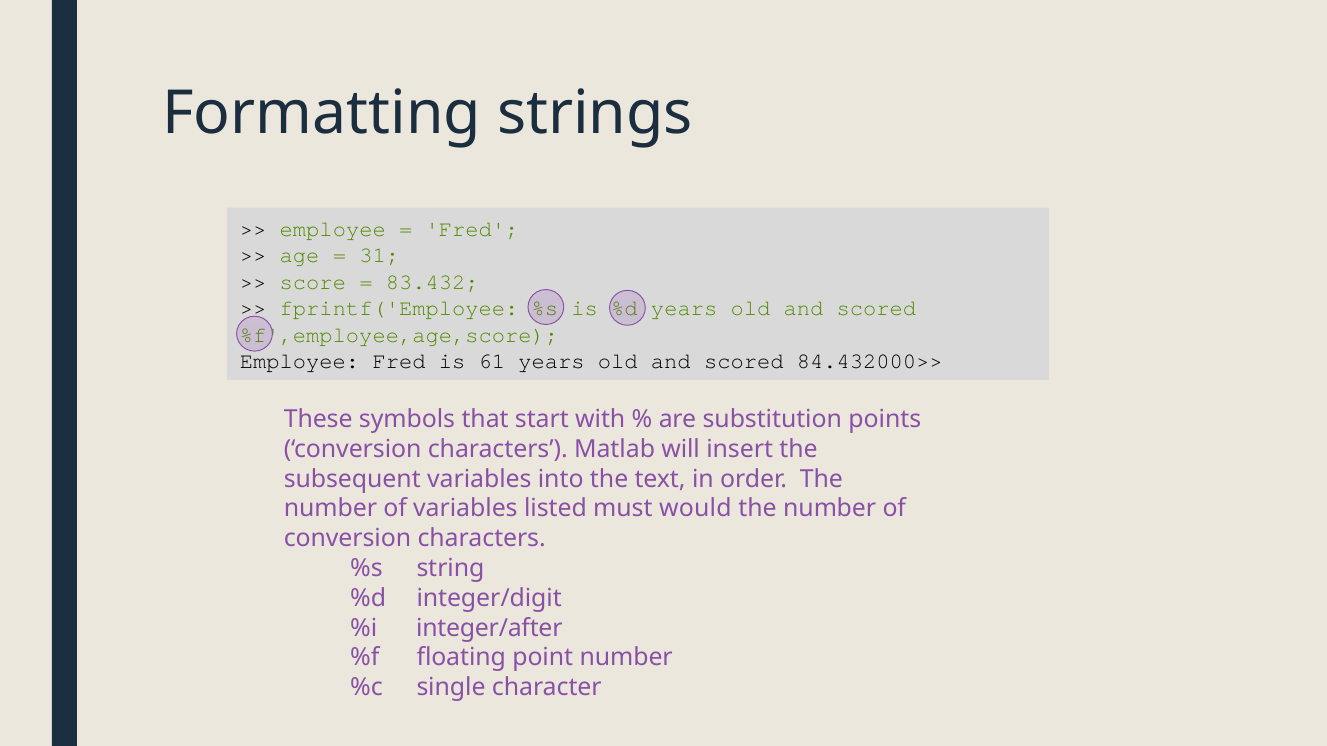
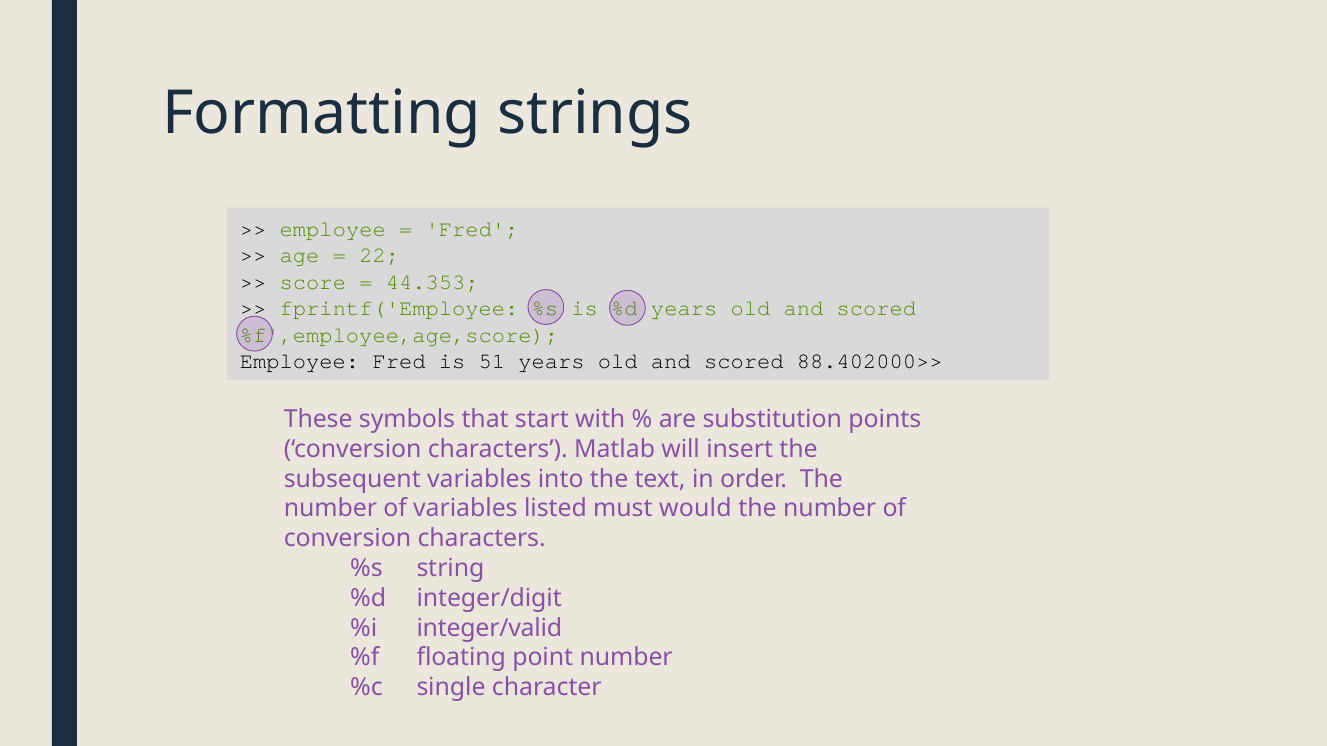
31: 31 -> 22 (379, 256)
83.432: 83.432 -> 44.353 (432, 282)
61: 61 -> 51 (492, 362)
84.432000>>: 84.432000>> -> 88.402000>> (870, 362)
integer/after: integer/after -> integer/valid (489, 628)
